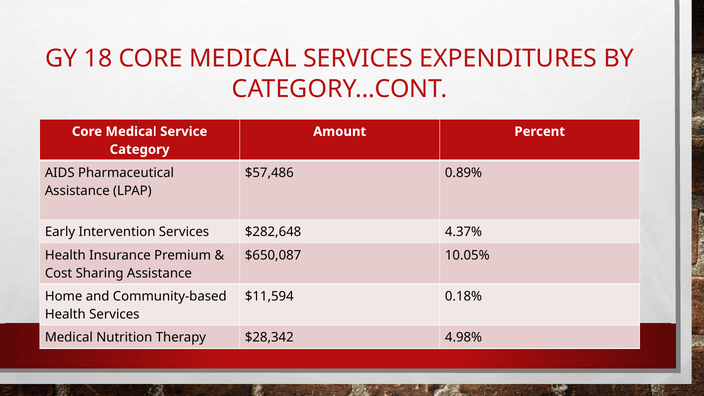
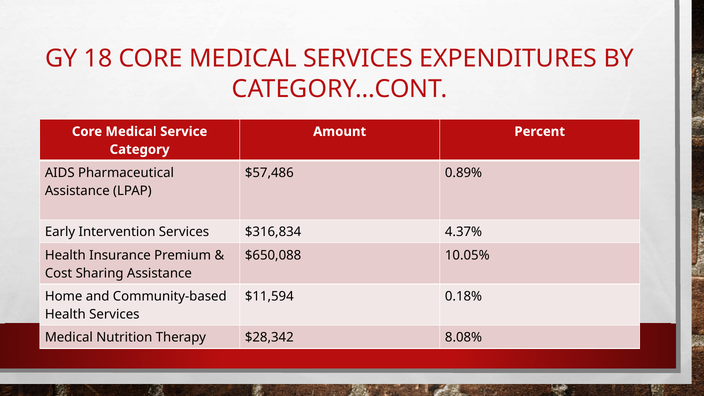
$282,648: $282,648 -> $316,834 (273, 232)
$650,087: $650,087 -> $650,088 (273, 255)
4.98%: 4.98% -> 8.08% (464, 338)
